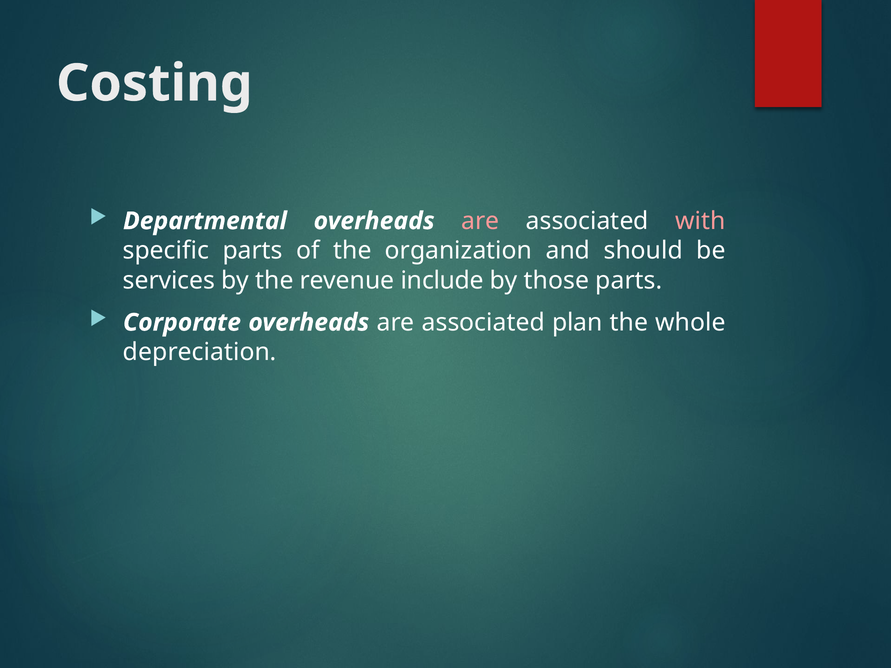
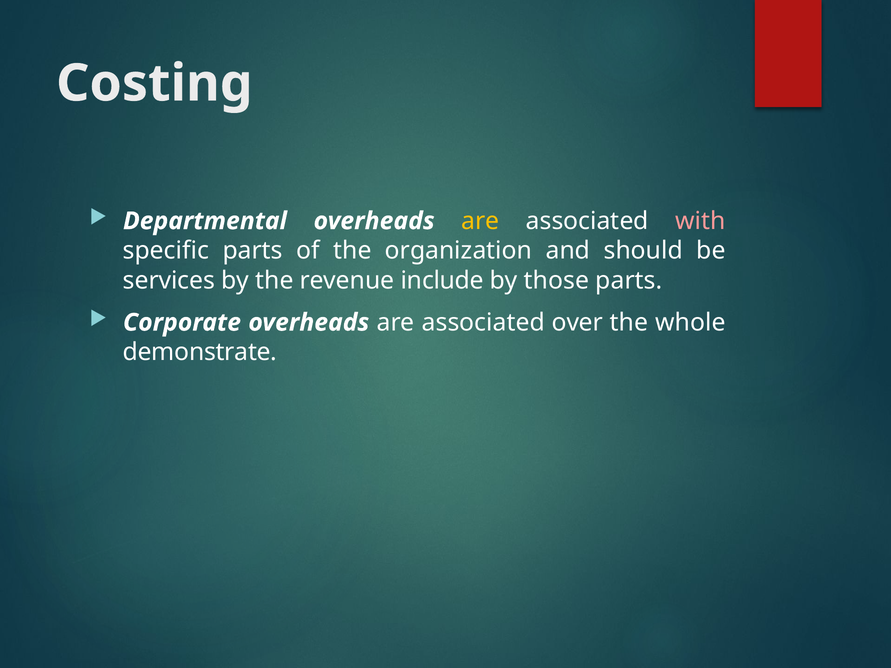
are colour: pink -> yellow (480, 221)
plan: plan -> over (577, 323)
depreciation: depreciation -> demonstrate (200, 352)
